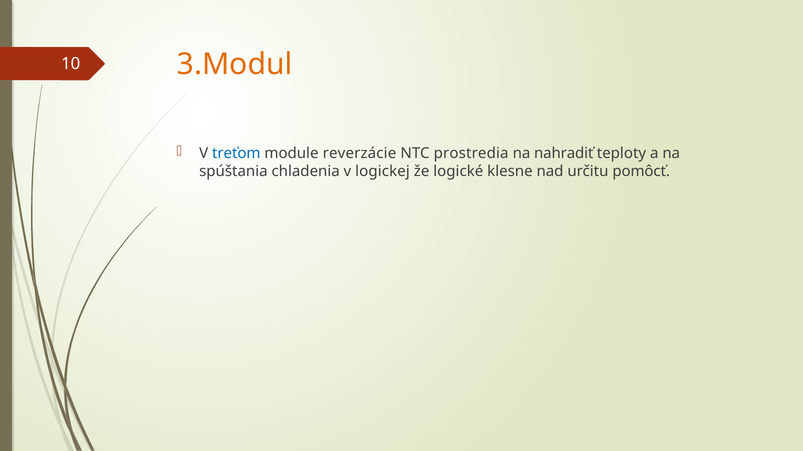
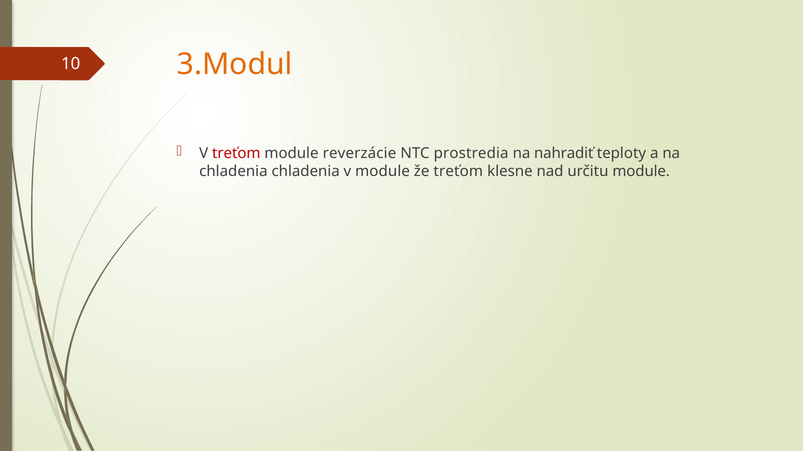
treťom colour: blue -> red (236, 154)
spúštania: spúštania -> chladenia (233, 172)
v logickej: logickej -> module (383, 172)
že logické: logické -> treťom (458, 172)
určitu pomôcť: pomôcť -> module (641, 172)
